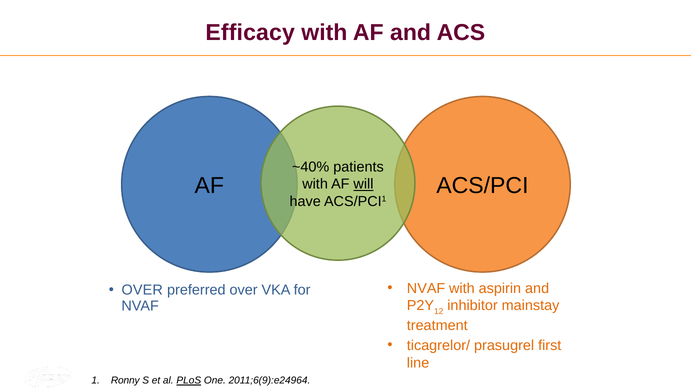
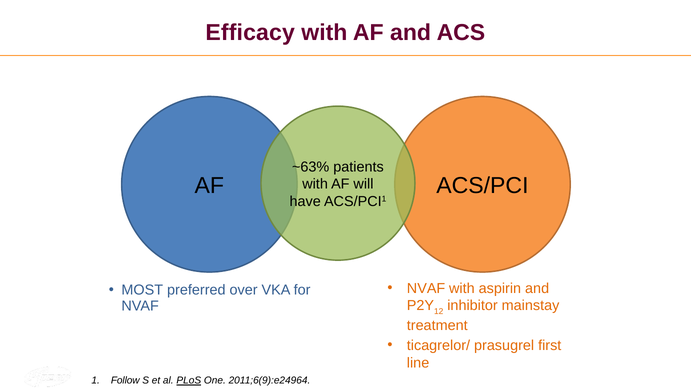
~40%: ~40% -> ~63% (311, 167)
will underline: present -> none (364, 184)
OVER: OVER -> MOST (142, 290)
Ronny: Ronny -> Follow (125, 380)
